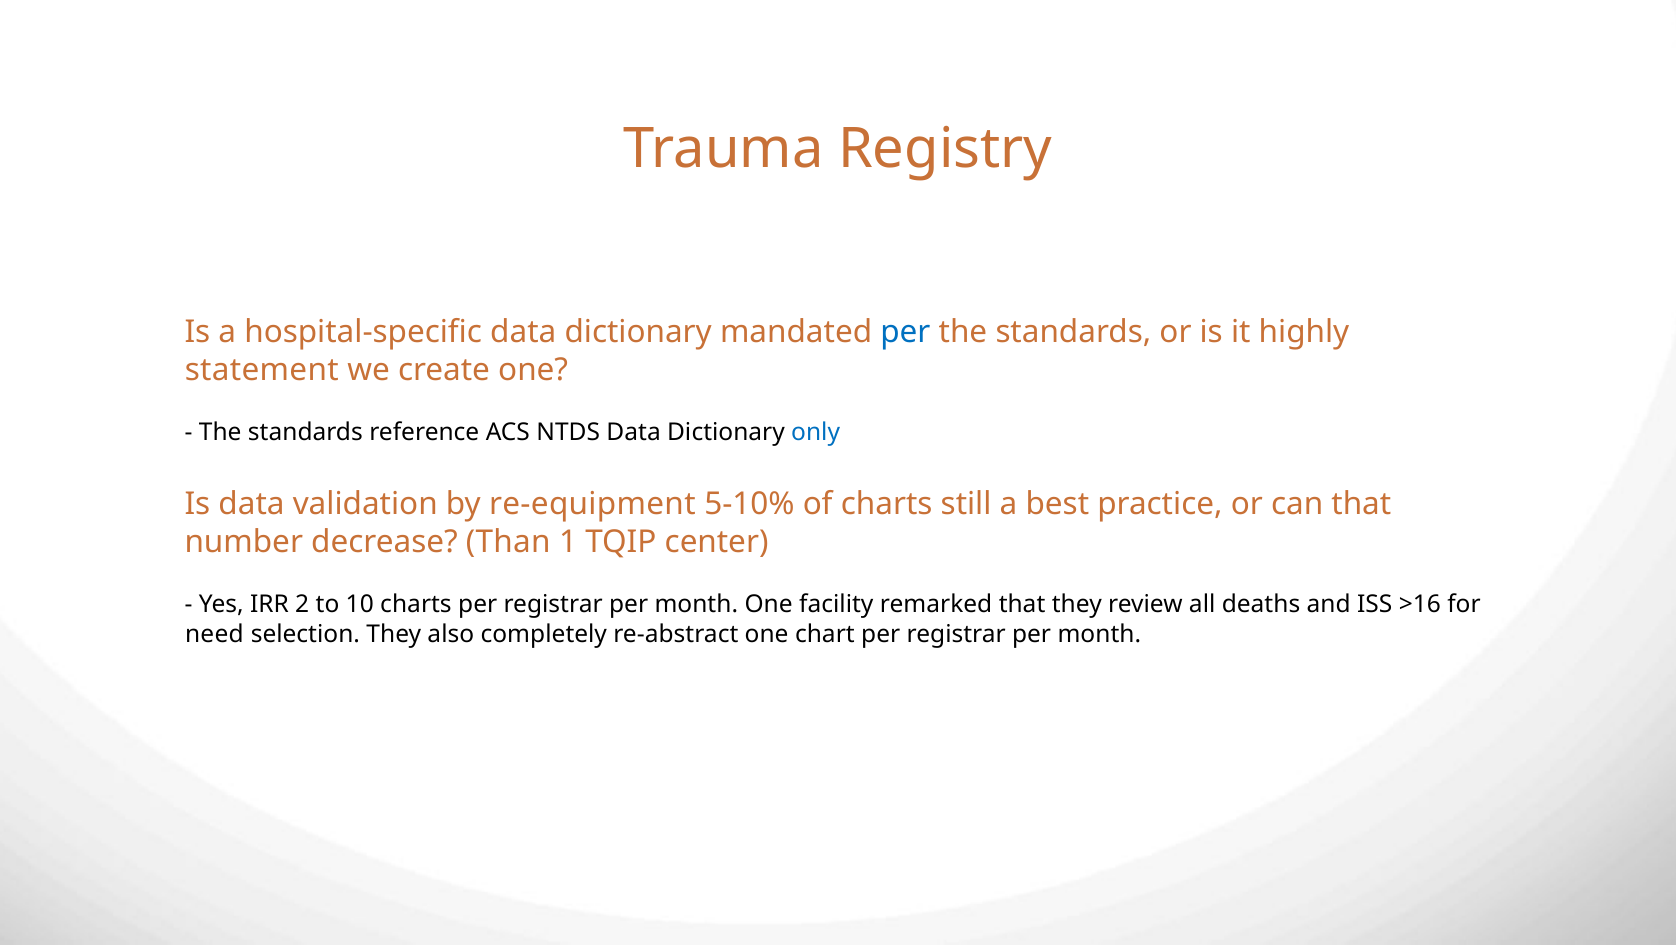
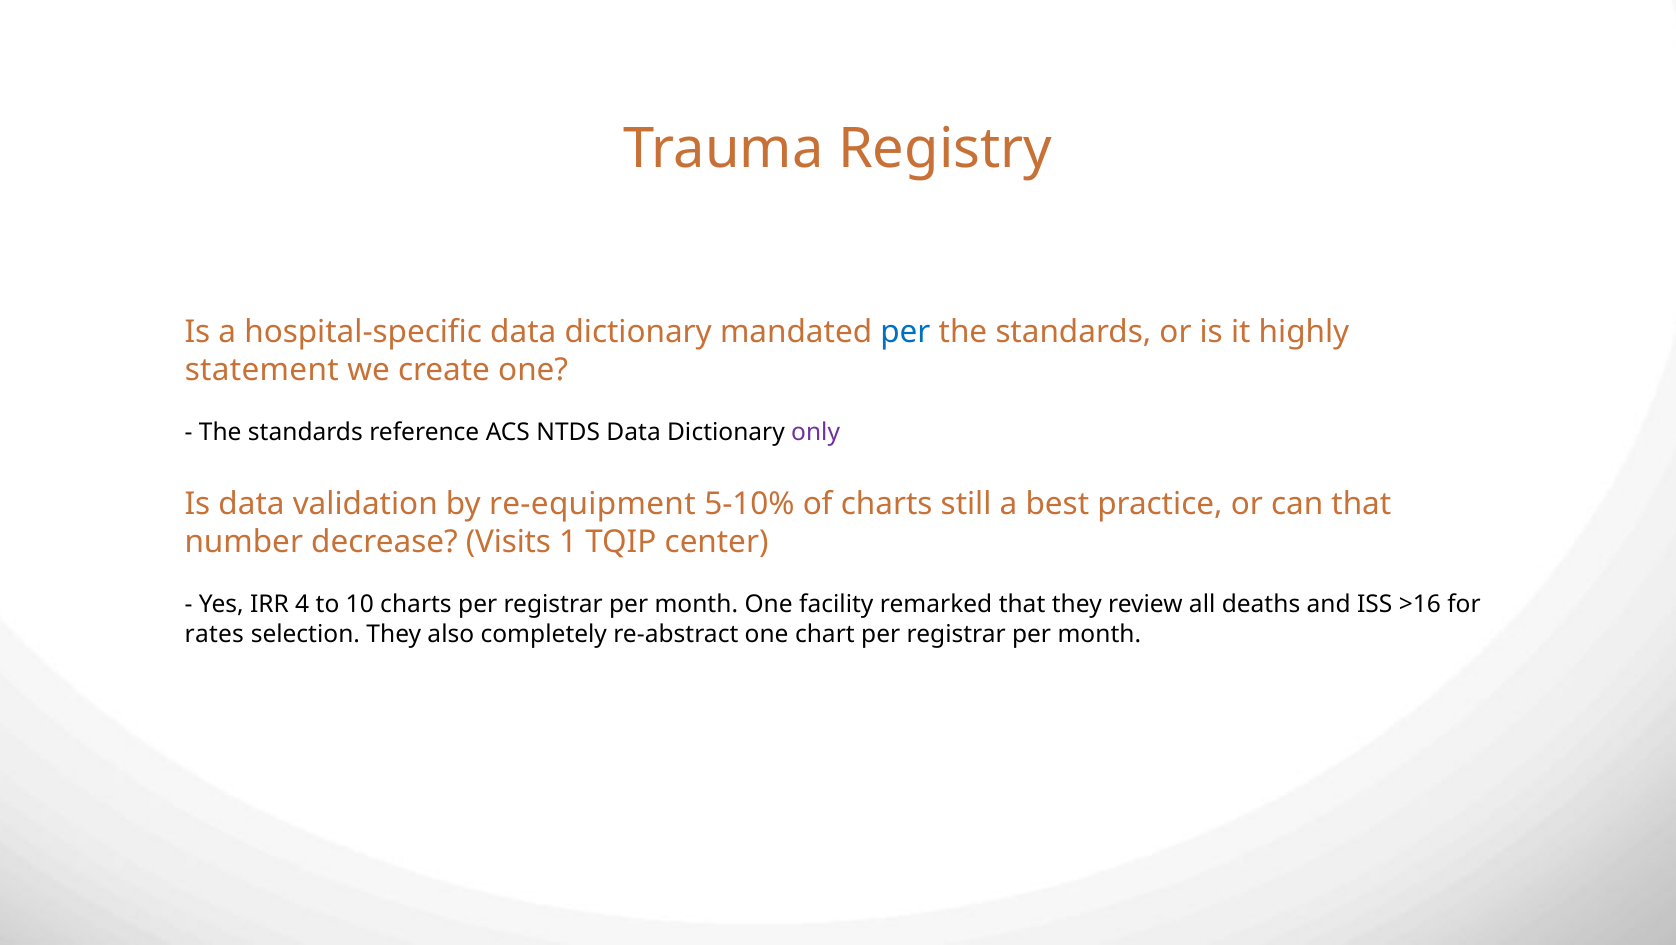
only colour: blue -> purple (816, 432)
Than: Than -> Visits (508, 542)
2: 2 -> 4 (302, 605)
need: need -> rates (214, 634)
